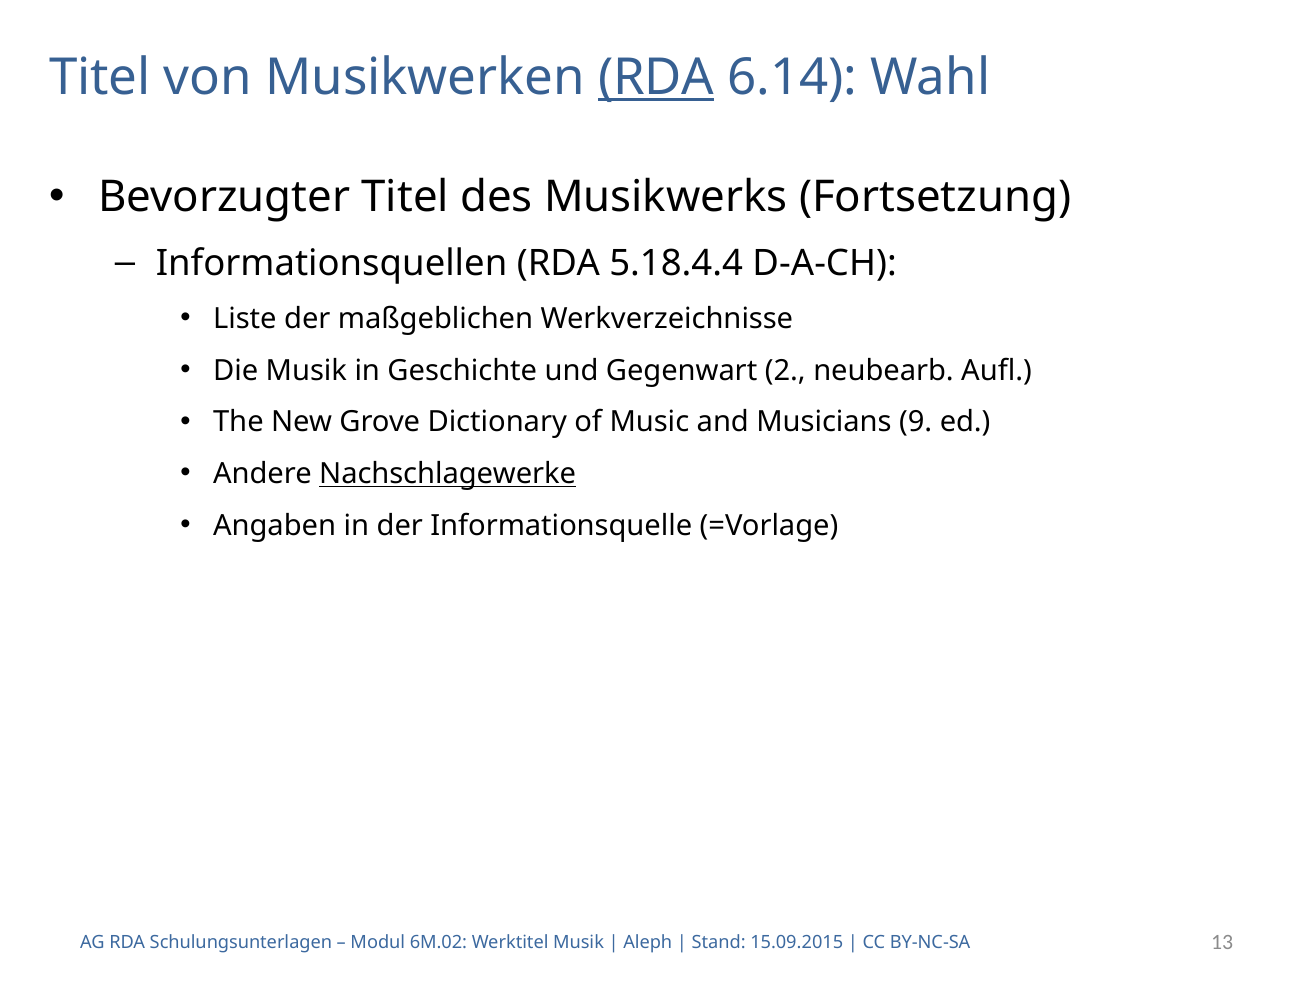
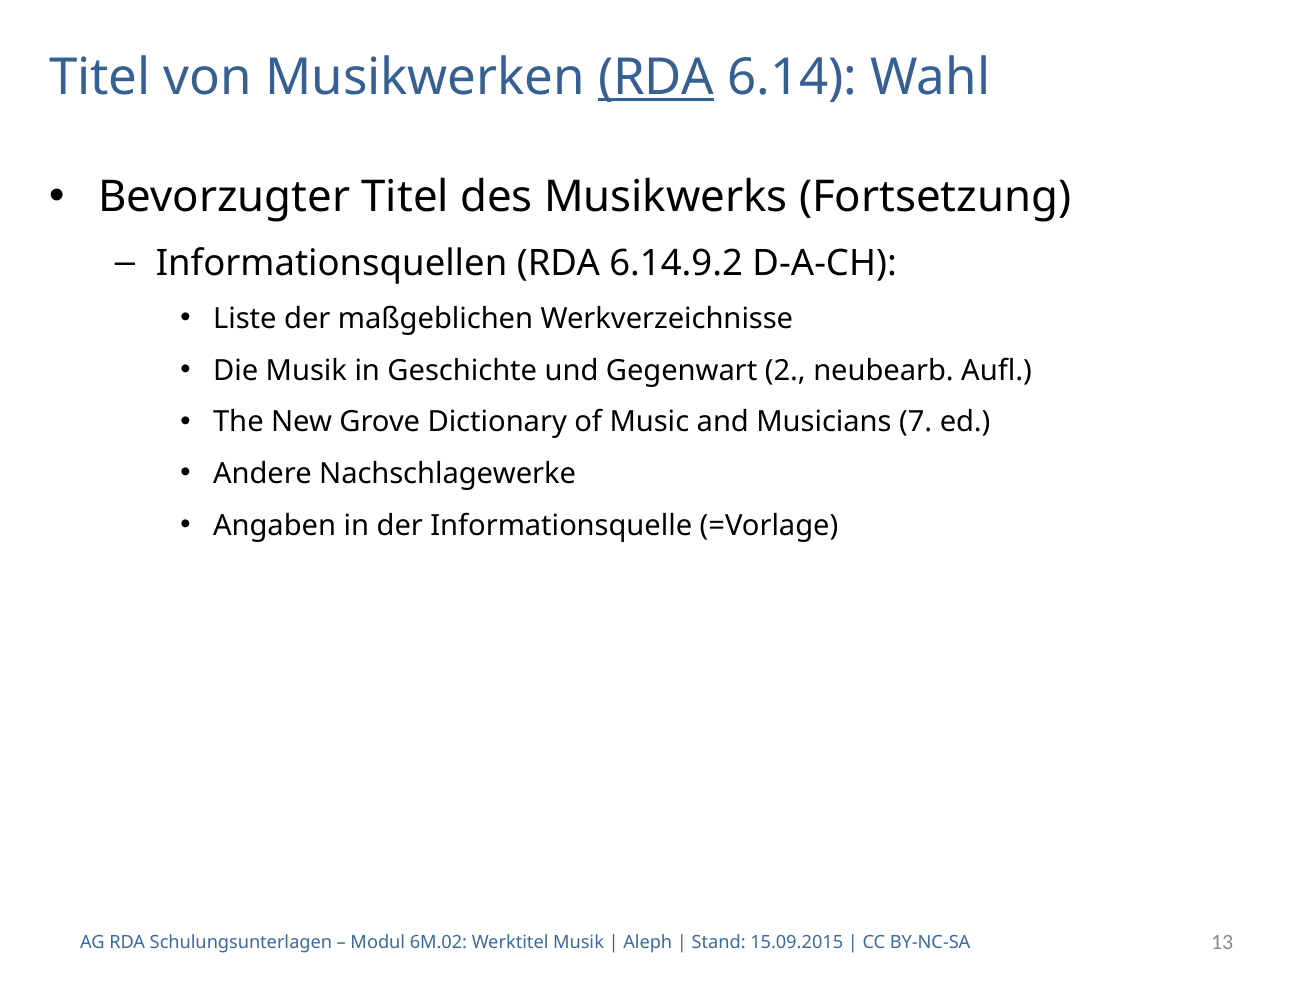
5.18.4.4: 5.18.4.4 -> 6.14.9.2 (676, 263)
9: 9 -> 7 (916, 422)
Nachschlagewerke underline: present -> none (448, 474)
